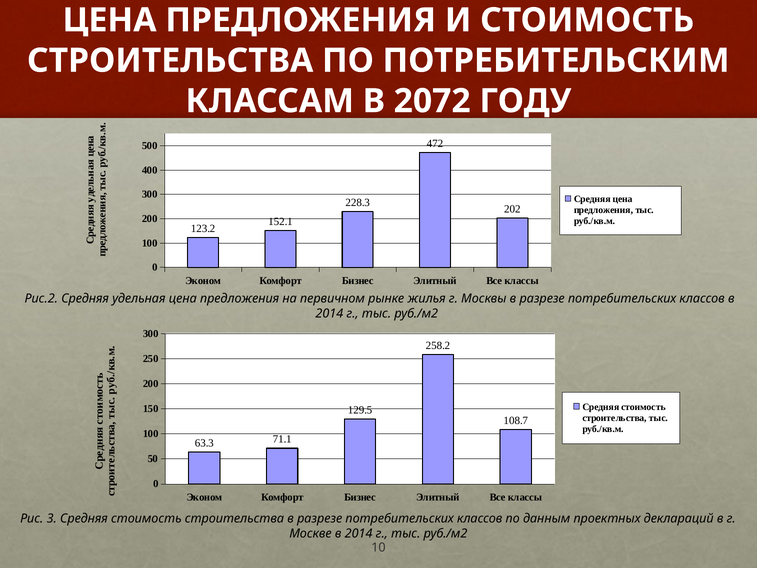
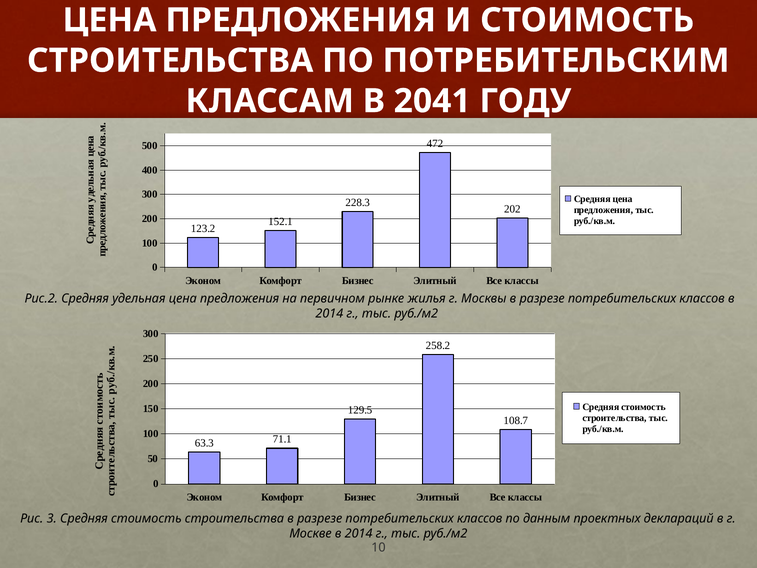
2072: 2072 -> 2041 (432, 101)
